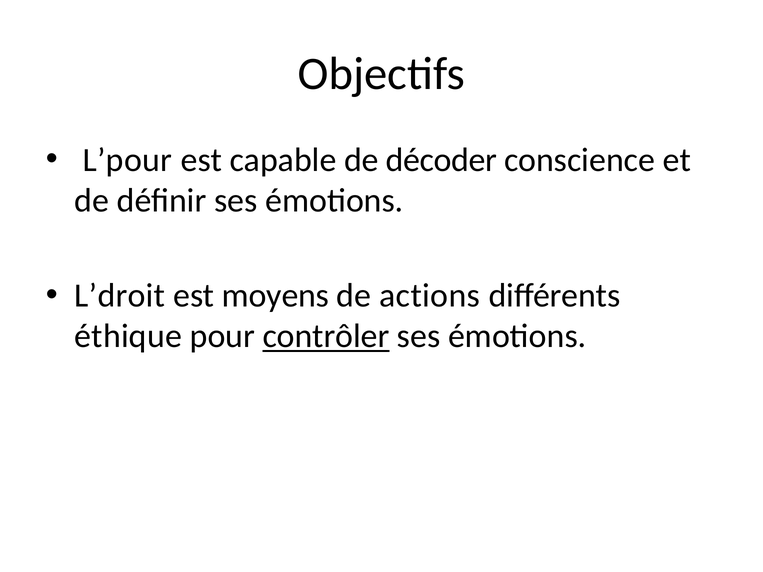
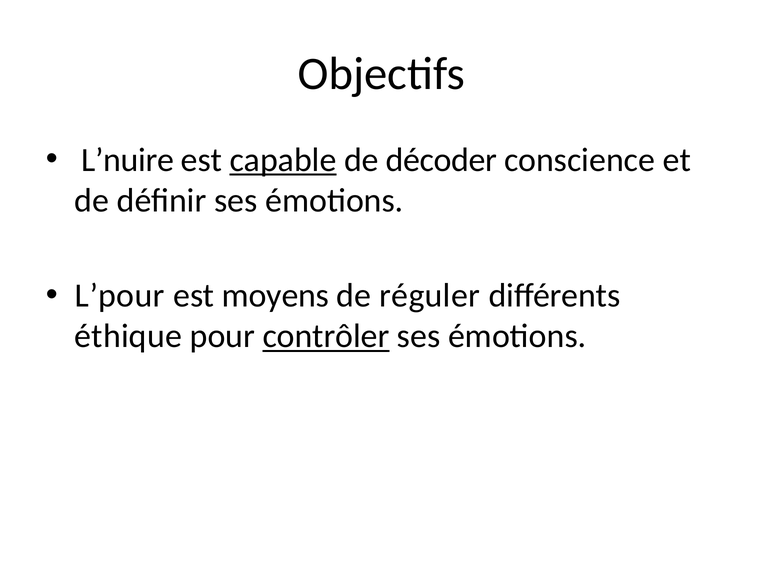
L’pour: L’pour -> L’nuire (128, 160)
capable underline: none -> present (283, 160)
L’droit: L’droit -> L’pour (120, 296)
actions: actions -> réguler (430, 296)
